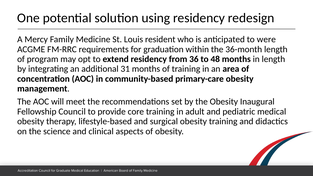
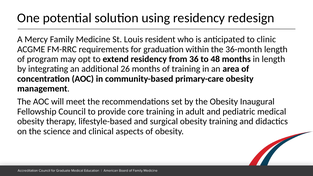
were: were -> clinic (266, 39)
31: 31 -> 26 (125, 69)
